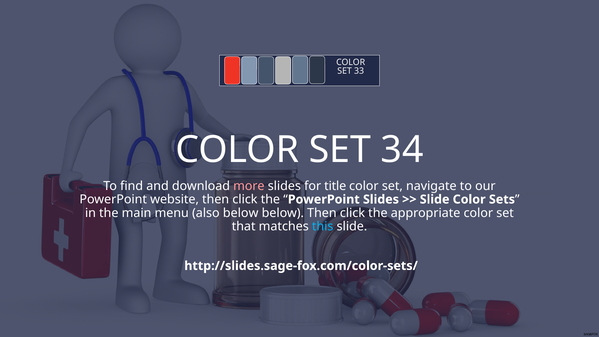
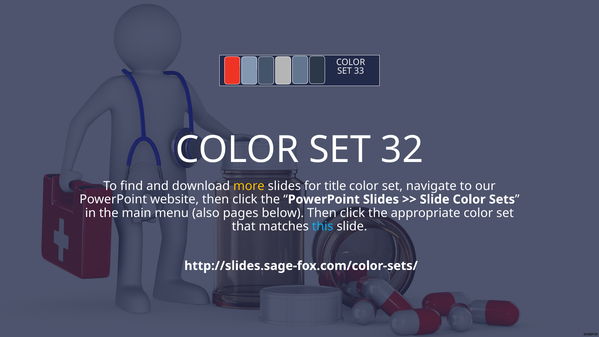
34: 34 -> 32 (402, 150)
more colour: pink -> yellow (249, 186)
also below: below -> pages (241, 213)
